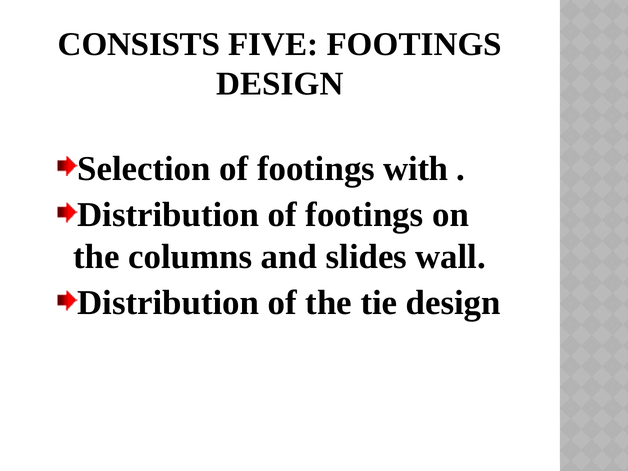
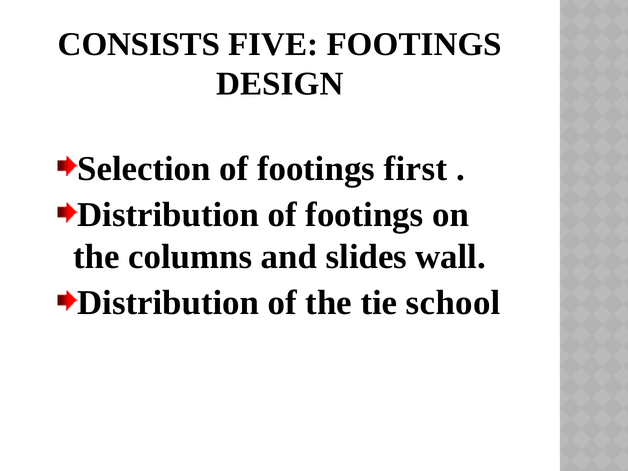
with: with -> first (415, 169)
tie design: design -> school (453, 303)
